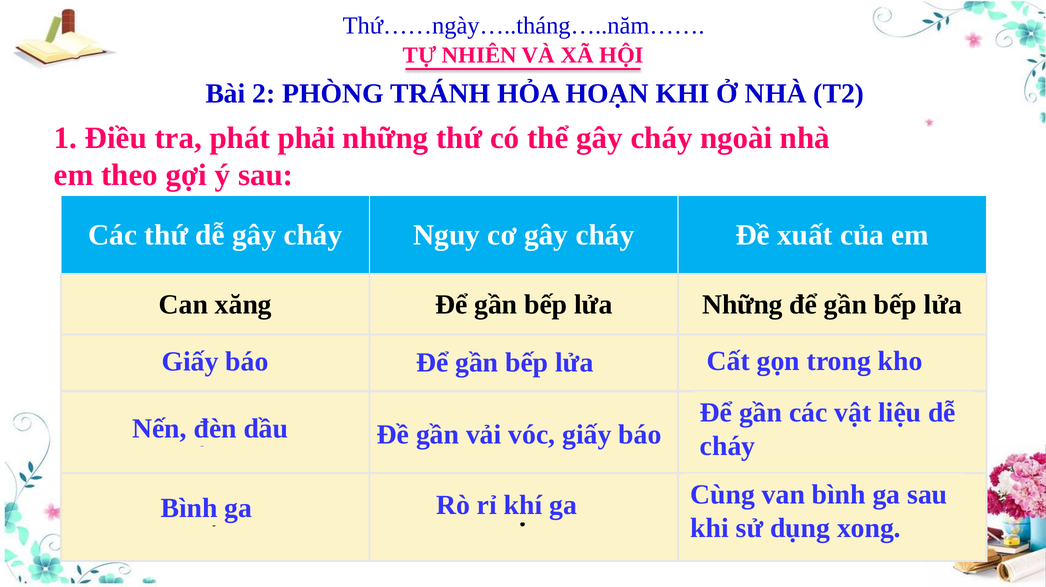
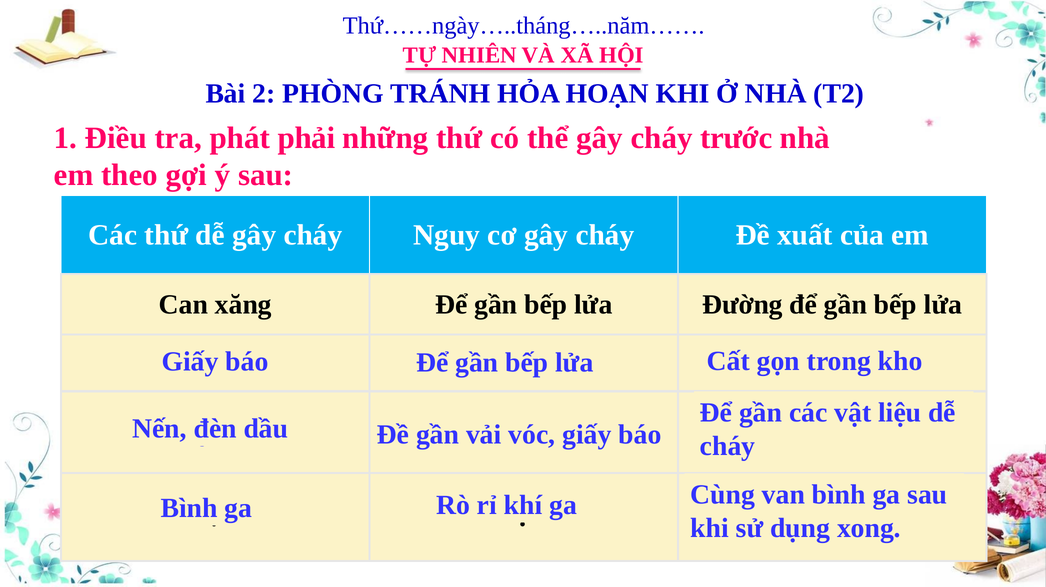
ngoài: ngoài -> trước (736, 138)
lửa Những: Những -> Đường (742, 305)
